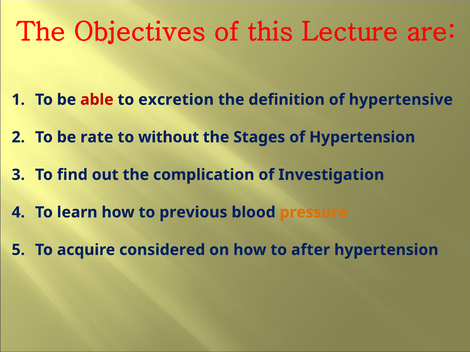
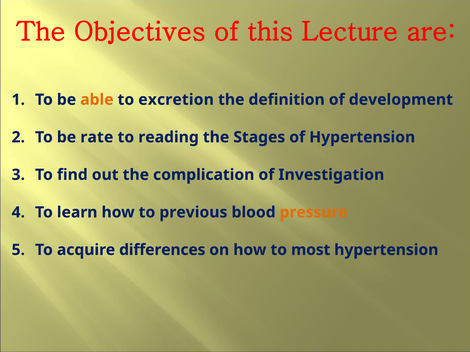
able colour: red -> orange (97, 100)
hypertensive: hypertensive -> development (401, 100)
without: without -> reading (169, 137)
considered: considered -> differences (162, 250)
after: after -> most (311, 250)
